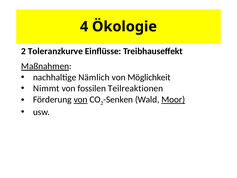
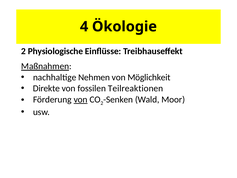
Toleranzkurve: Toleranzkurve -> Physiologische (55, 51)
Nämlich: Nämlich -> Nehmen (94, 77)
Nimmt: Nimmt -> Direkte (46, 88)
Moor underline: present -> none (173, 99)
